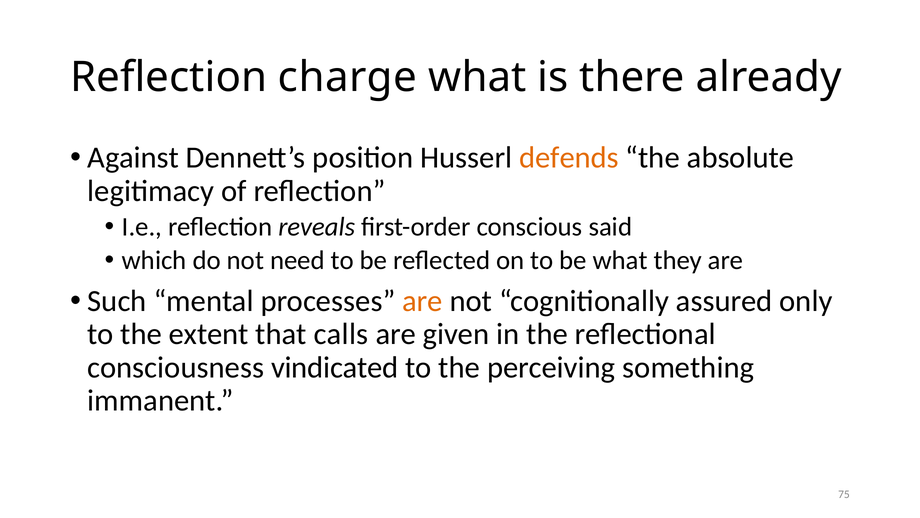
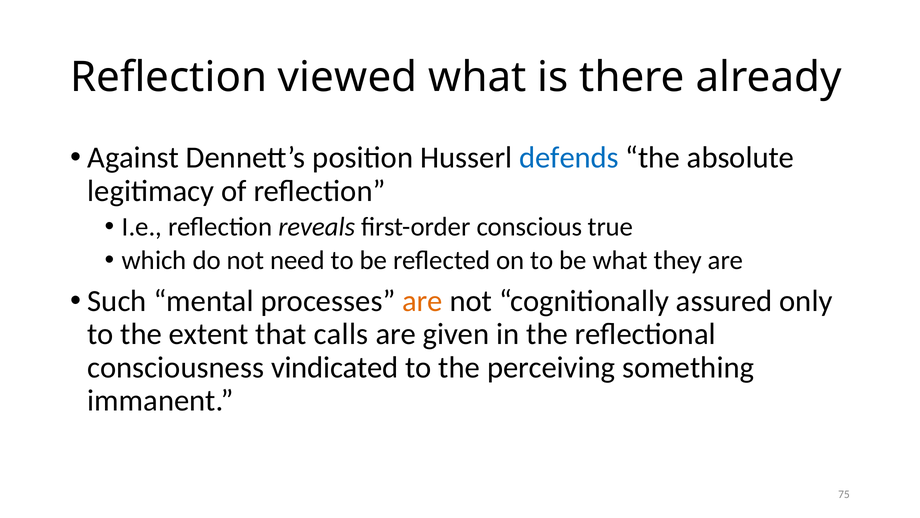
charge: charge -> viewed (348, 77)
defends colour: orange -> blue (569, 158)
said: said -> true (610, 227)
